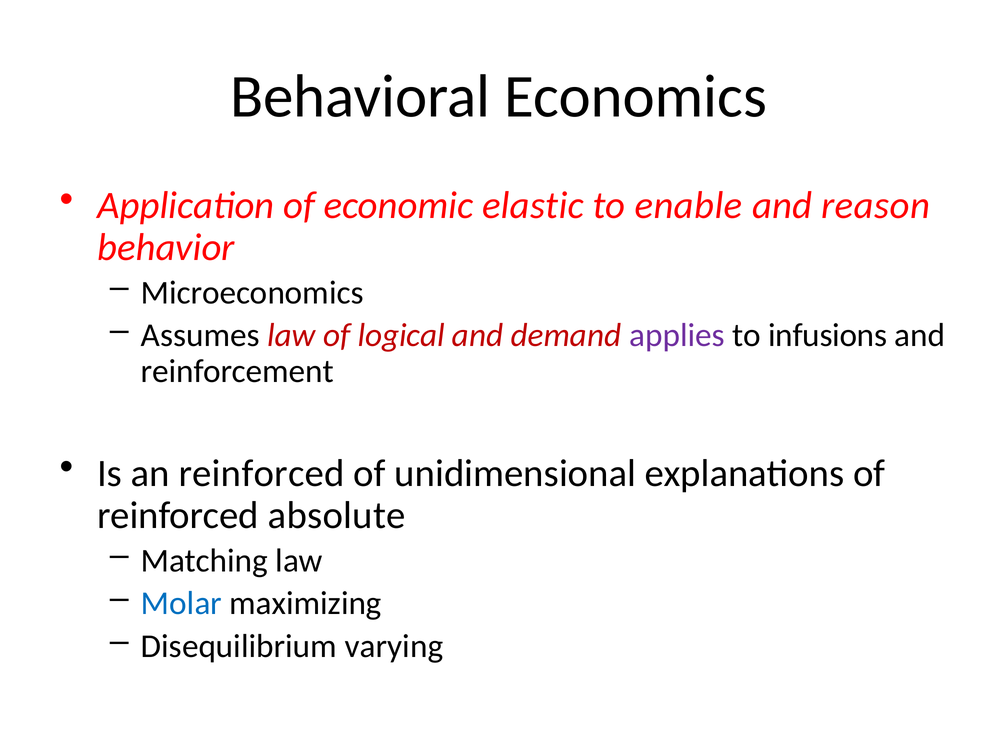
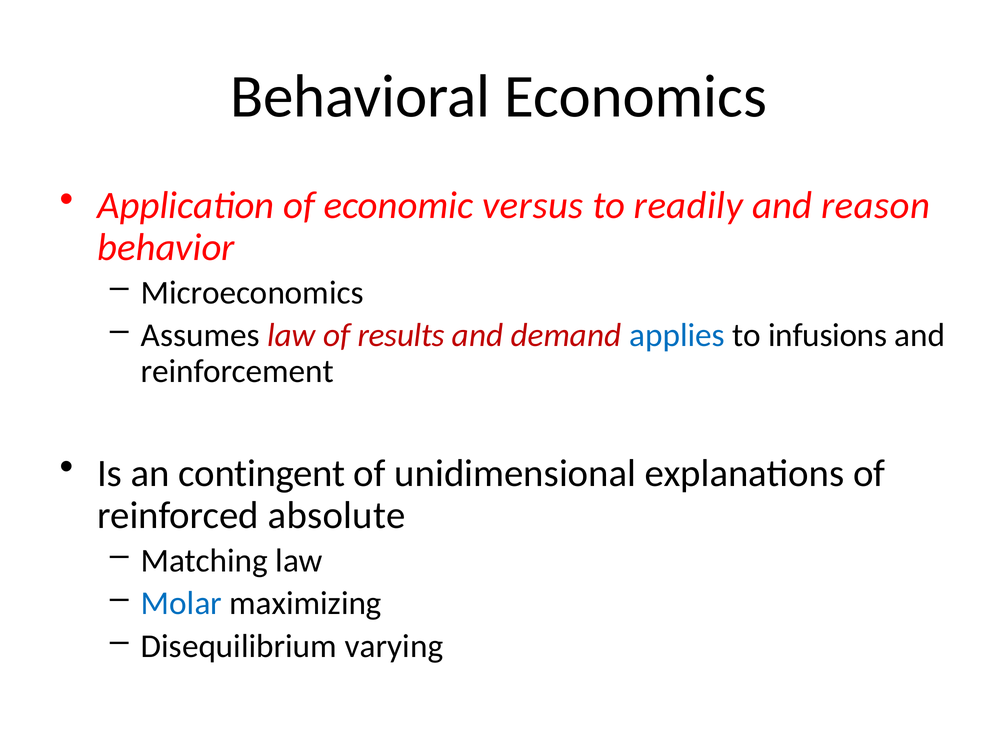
elastic: elastic -> versus (533, 206)
enable: enable -> readily (688, 206)
logical: logical -> results (401, 336)
applies colour: purple -> blue (677, 336)
an reinforced: reinforced -> contingent (262, 474)
